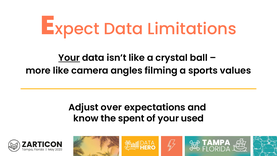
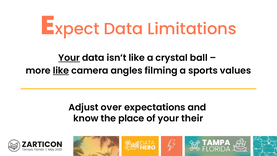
like underline: none -> present (61, 71)
spent: spent -> place (131, 118)
used: used -> their (192, 118)
